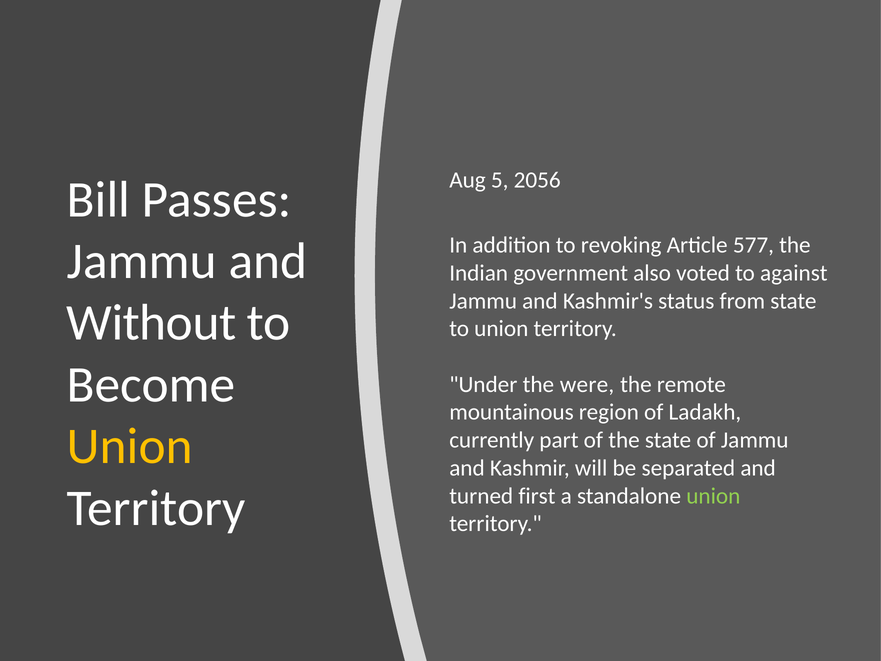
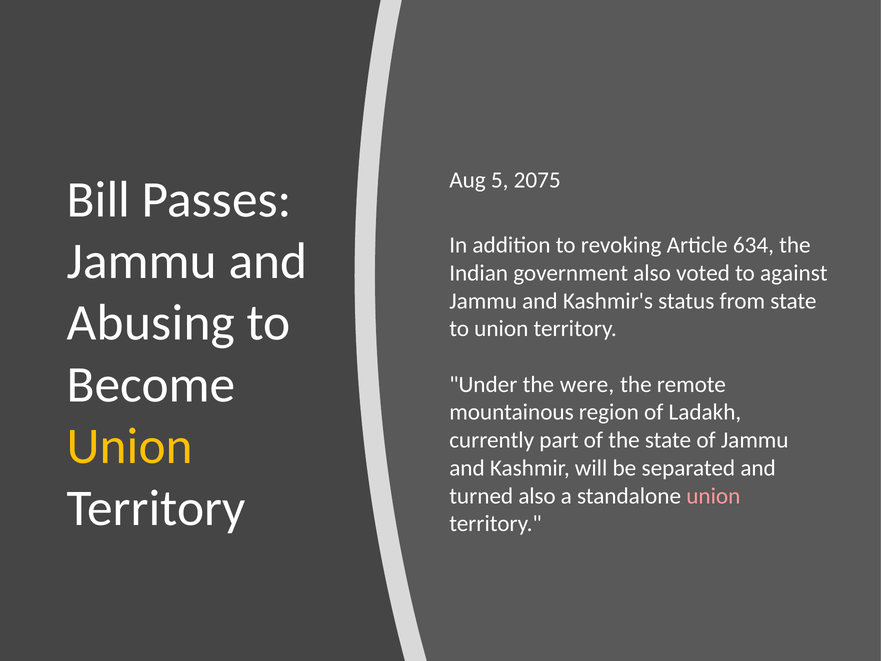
2056: 2056 -> 2075 (537, 180)
577: 577 -> 634 (753, 245)
Without: Without -> Abusing (151, 323)
turned first: first -> also (537, 496)
union colour: light green -> pink (713, 496)
